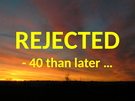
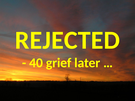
than: than -> grief (59, 63)
